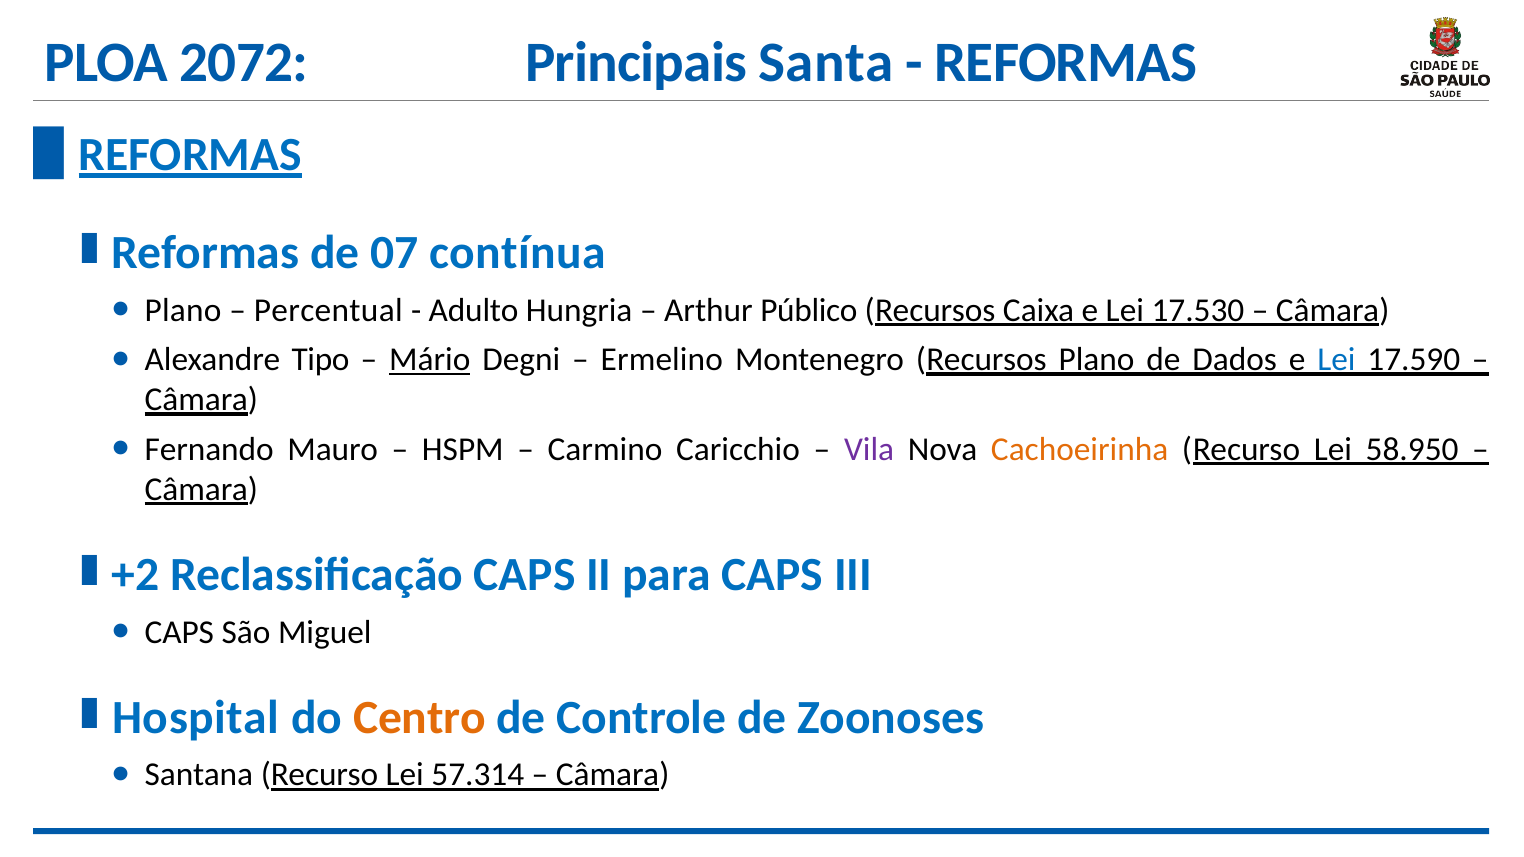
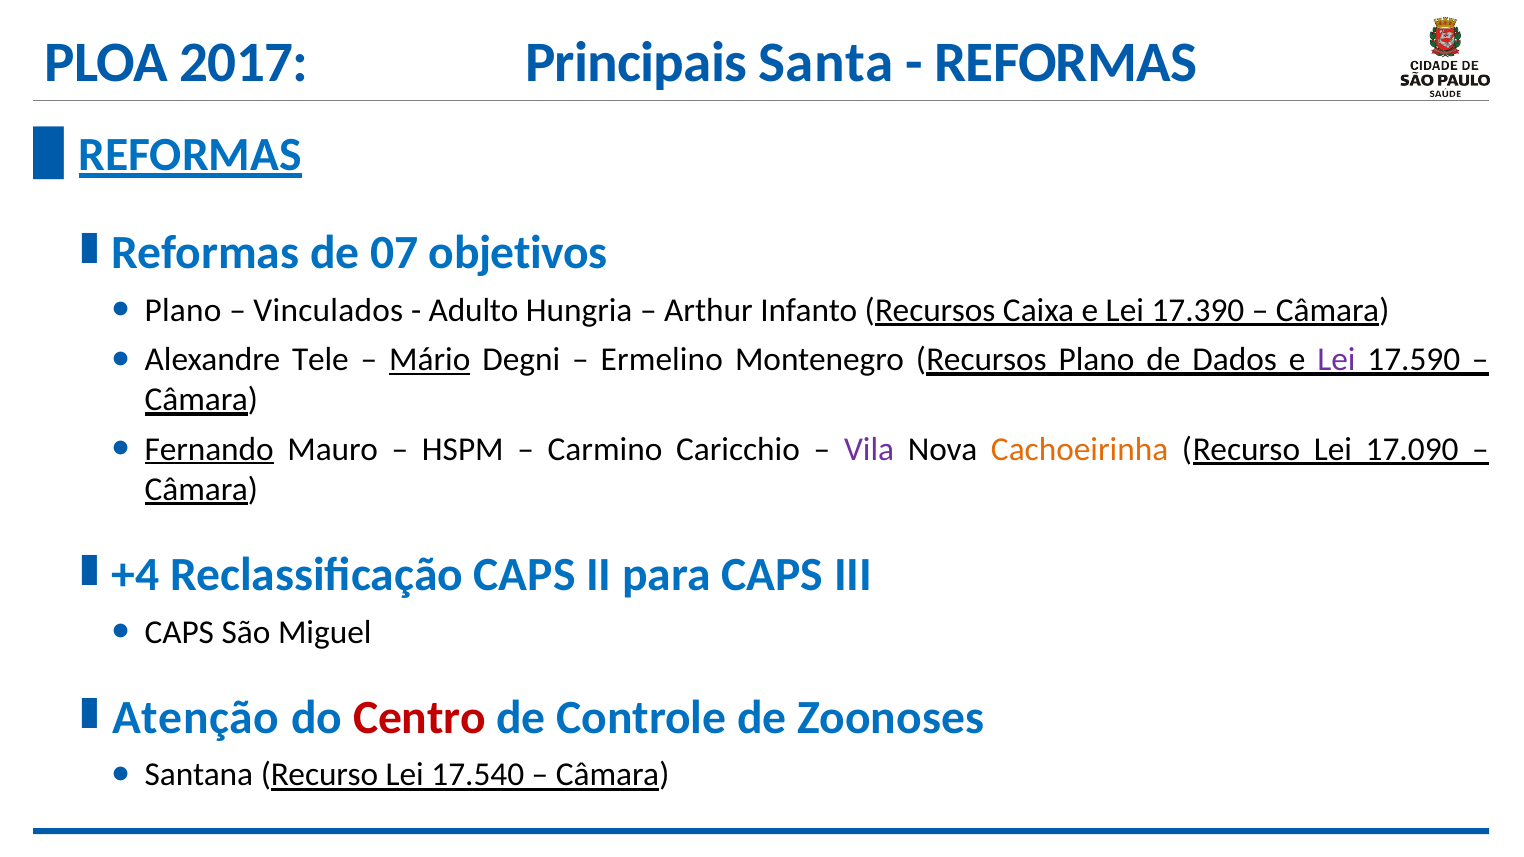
2072: 2072 -> 2017 (244, 63)
contínua: contínua -> objetivos (518, 253)
Percentual: Percentual -> Vinculados (328, 310)
Público: Público -> Infanto (809, 310)
17.530: 17.530 -> 17.390 (1198, 310)
Tipo: Tipo -> Tele (320, 360)
Lei colour: blue -> purple (1336, 360)
Fernando underline: none -> present (209, 449)
58.950: 58.950 -> 17.090 (1412, 449)
+2: +2 -> +4 (136, 575)
Hospital: Hospital -> Atenção (196, 718)
Centro colour: orange -> red (419, 718)
57.314: 57.314 -> 17.540 (478, 775)
